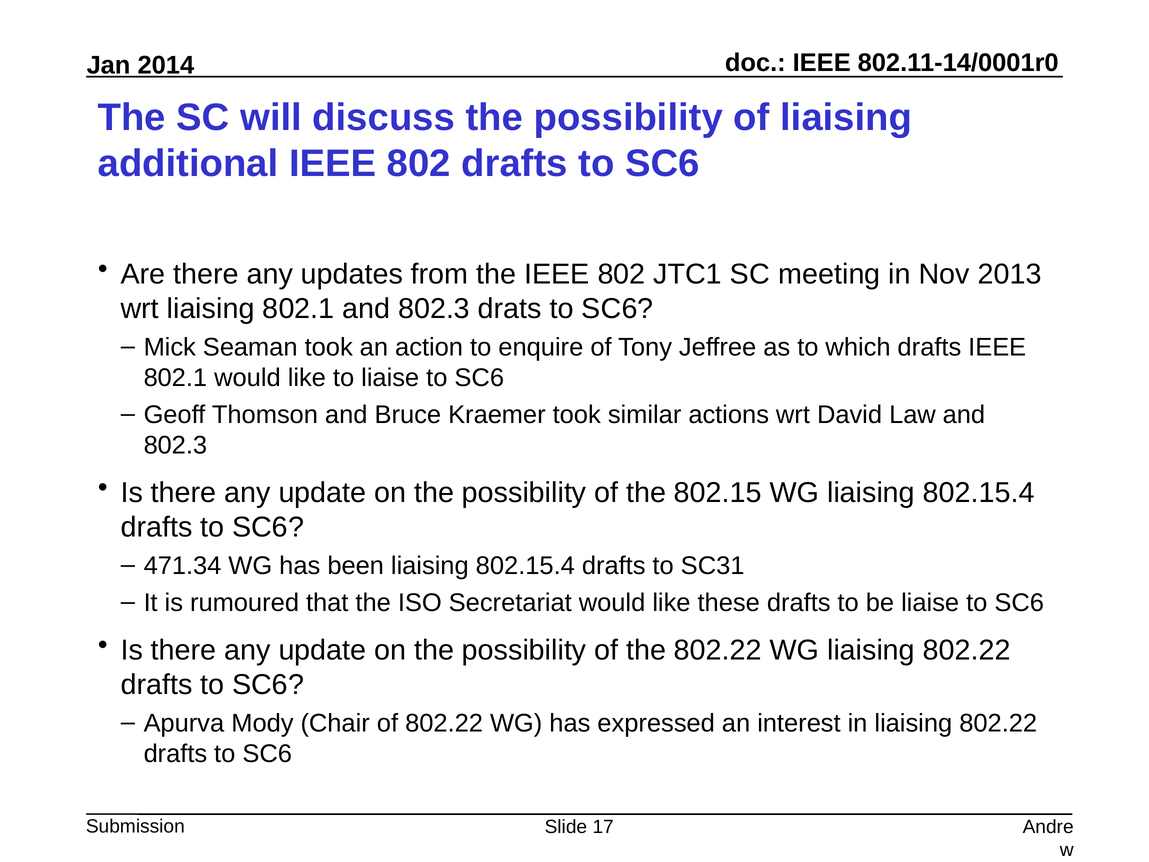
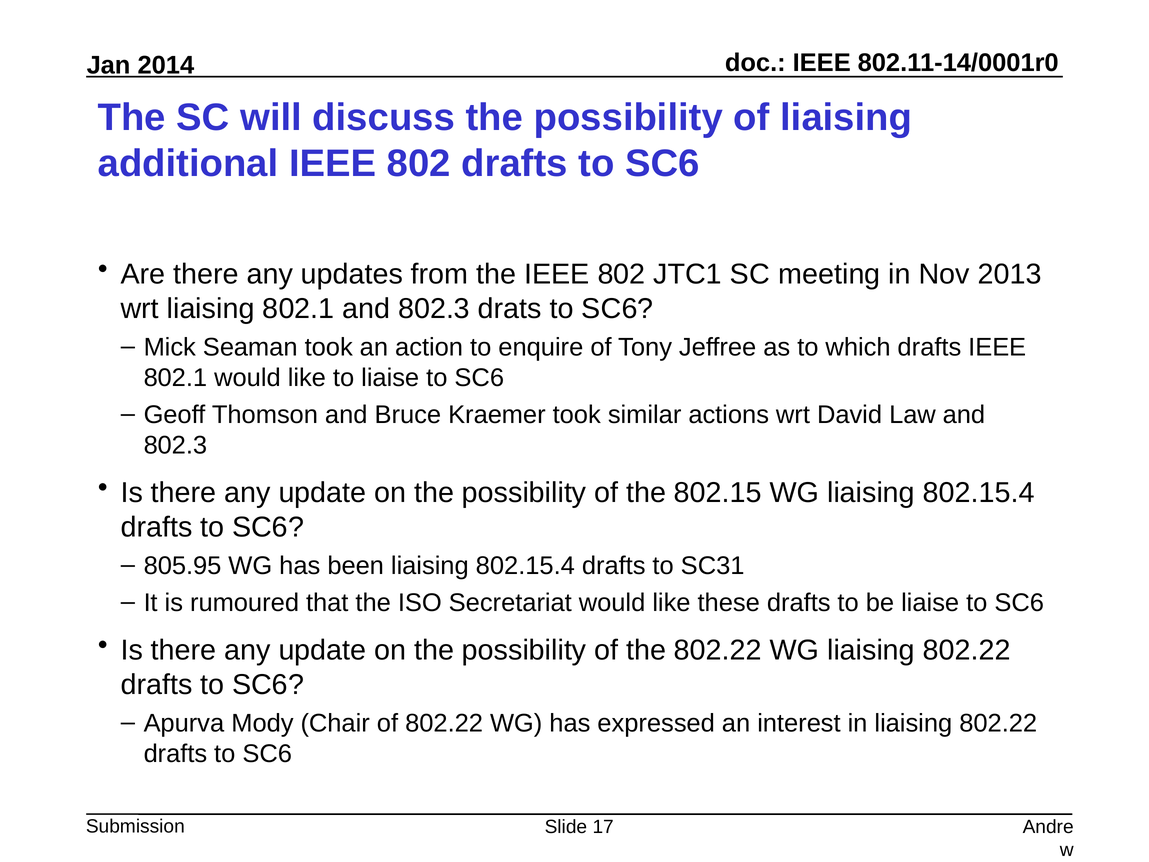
471.34: 471.34 -> 805.95 (182, 566)
